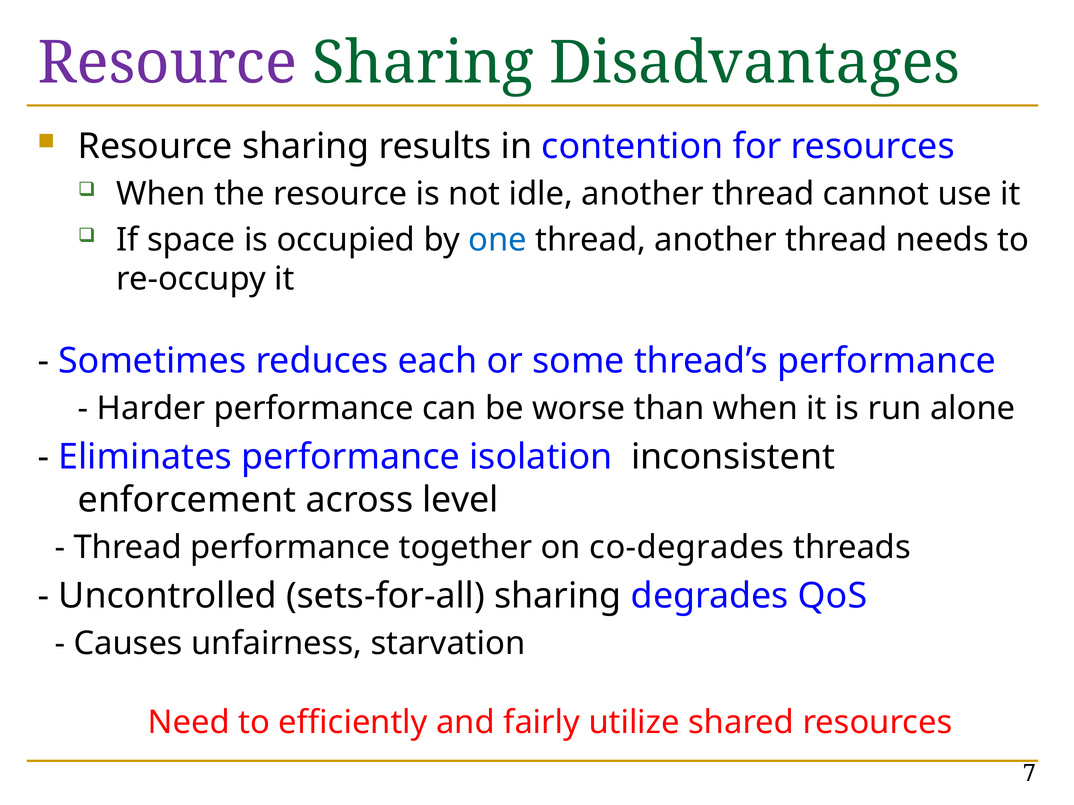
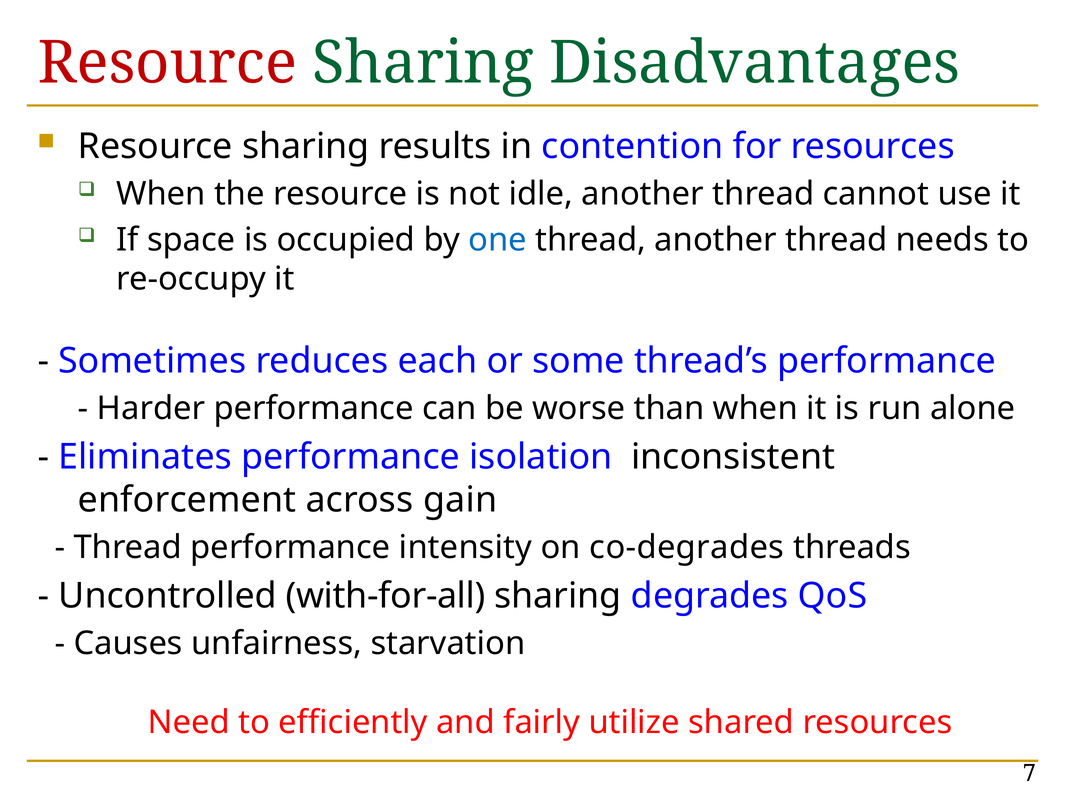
Resource colour: purple -> red (167, 63)
level: level -> gain (460, 500)
together: together -> intensity (465, 548)
sets-for-all: sets-for-all -> with-for-all (386, 596)
